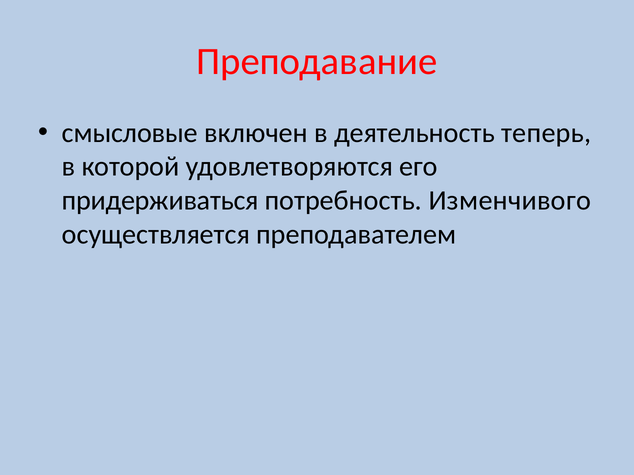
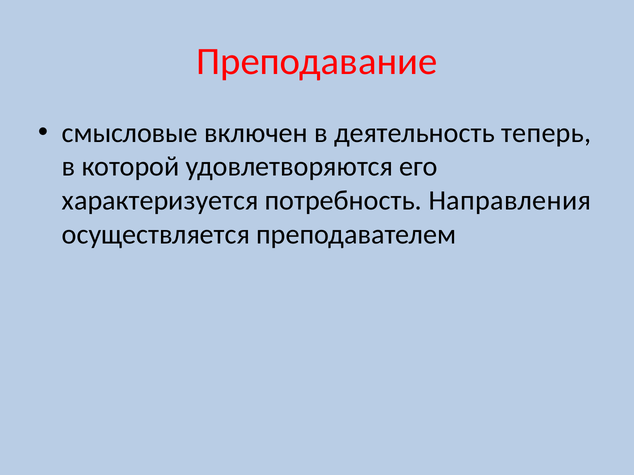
придерживаться: придерживаться -> характеризуется (160, 201)
Изменчивого: Изменчивого -> Направления (510, 201)
